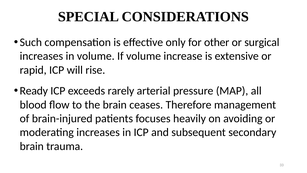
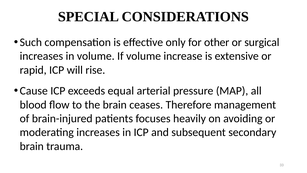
Ready: Ready -> Cause (34, 91)
rarely: rarely -> equal (121, 91)
